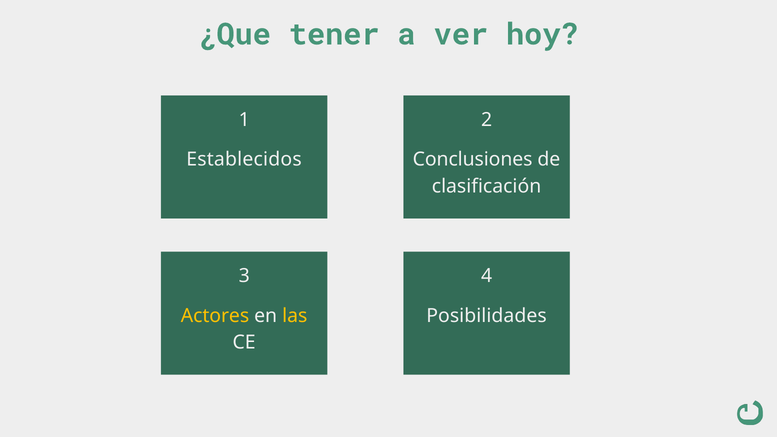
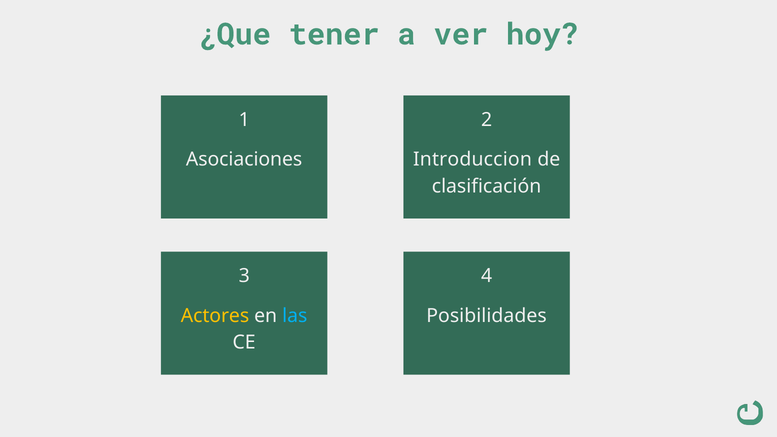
Establecidos: Establecidos -> Asociaciones (244, 160)
Conclusiones: Conclusiones -> Introduccion (472, 160)
las colour: yellow -> light blue (295, 316)
